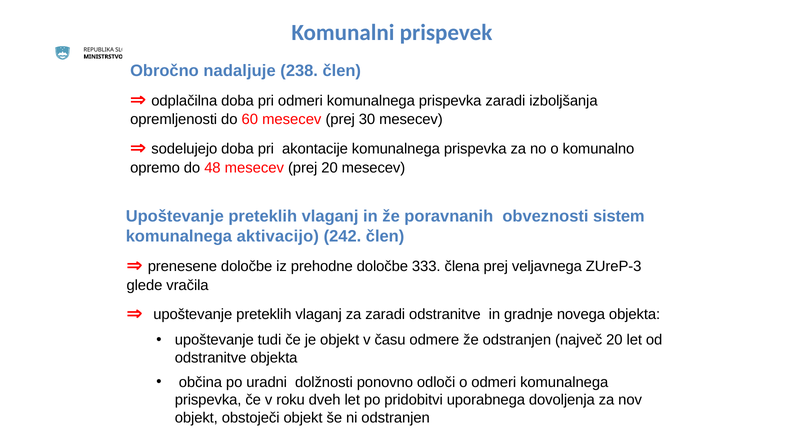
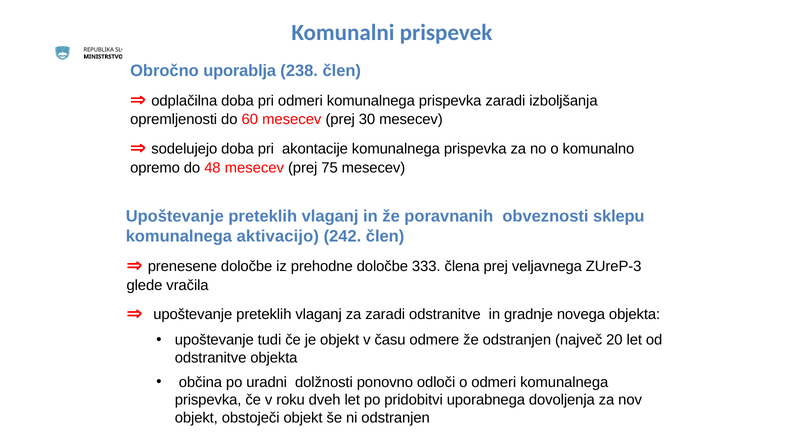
nadaljuje: nadaljuje -> uporablja (240, 71)
prej 20: 20 -> 75 (330, 168)
sistem: sistem -> sklepu (619, 216)
